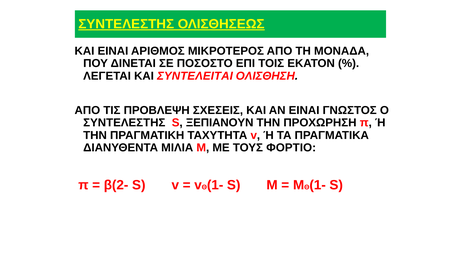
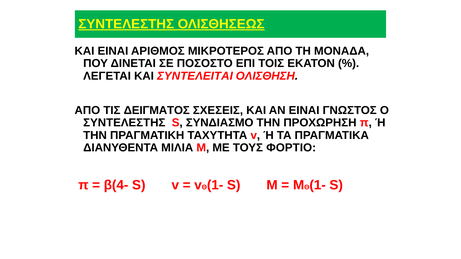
ΠΡΟΒΛΕΨΗ: ΠΡΟΒΛΕΨΗ -> ΔΕΙΓΜΑΤΟΣ (157, 110)
ΞΕΠΙΑΝΟΥΝ: ΞΕΠΙΑΝΟΥΝ -> ΣΥΝΔΙΑΣΜΟ (220, 123)
β(2-: β(2- -> β(4- (116, 185)
